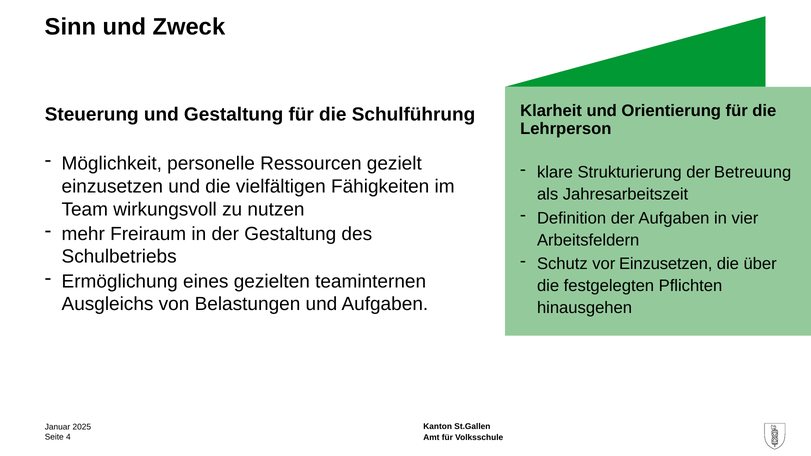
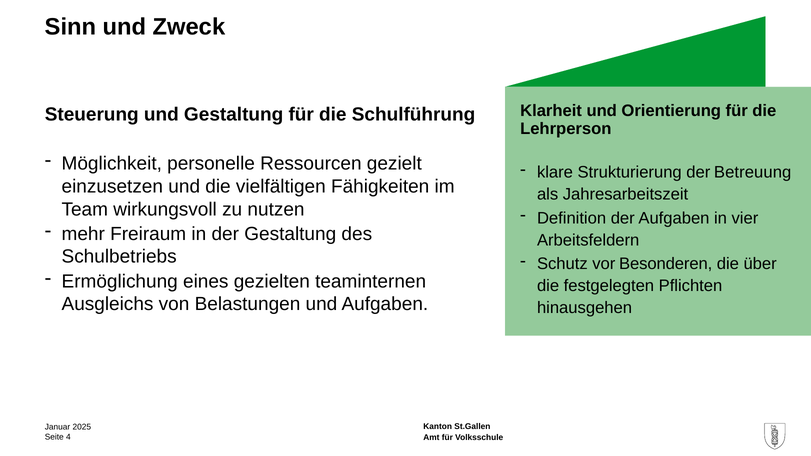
vor Einzusetzen: Einzusetzen -> Besonderen (666, 264)
